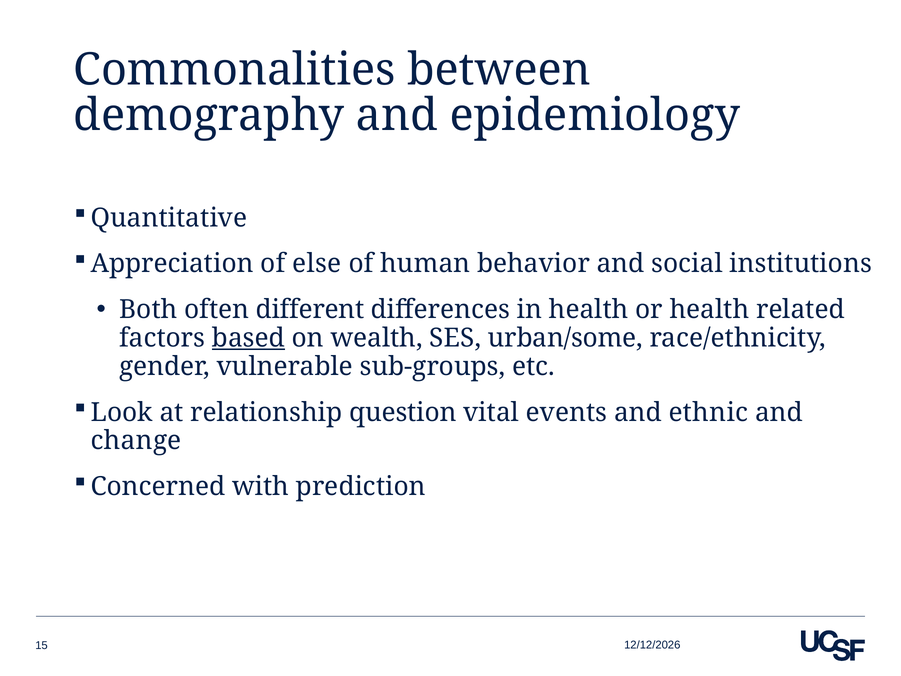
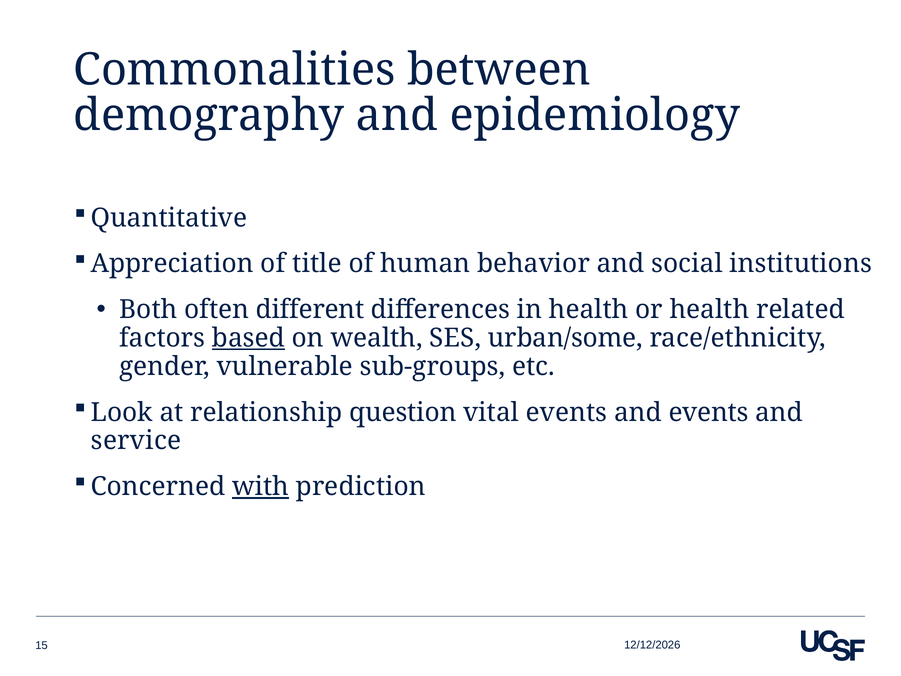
else: else -> title (317, 264)
and ethnic: ethnic -> events (709, 412)
change: change -> service (136, 441)
with underline: none -> present (261, 486)
